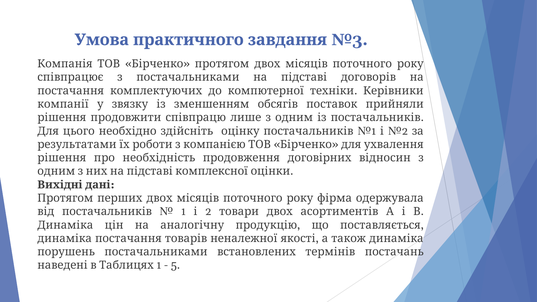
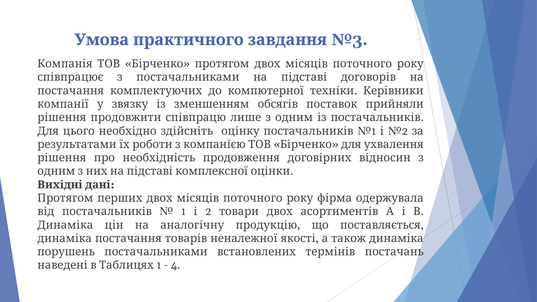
5: 5 -> 4 (176, 265)
